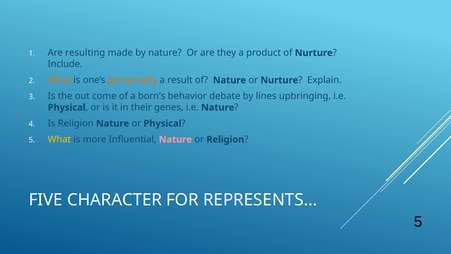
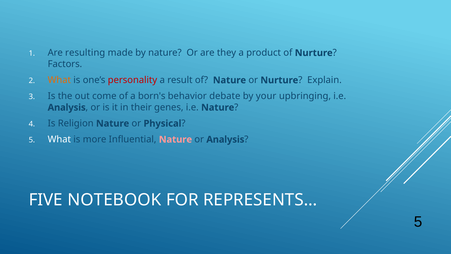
Include: Include -> Factors (65, 64)
personality colour: orange -> red (133, 80)
lines: lines -> your (266, 96)
Physical: Physical -> Analysis (67, 107)
What colour: yellow -> white (59, 139)
or Religion: Religion -> Analysis (225, 139)
CHARACTER: CHARACTER -> NOTEBOOK (114, 200)
